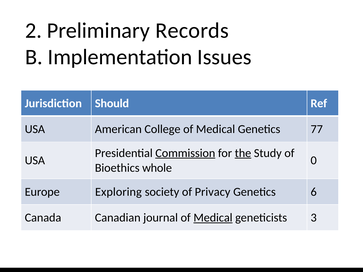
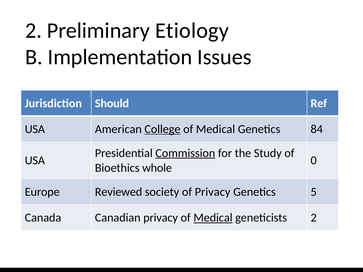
Records: Records -> Etiology (192, 31)
College underline: none -> present (162, 129)
77: 77 -> 84 (317, 129)
the underline: present -> none (243, 153)
Exploring: Exploring -> Reviewed (119, 192)
6: 6 -> 5 (314, 192)
Canadian journal: journal -> privacy (161, 218)
geneticists 3: 3 -> 2 (314, 218)
